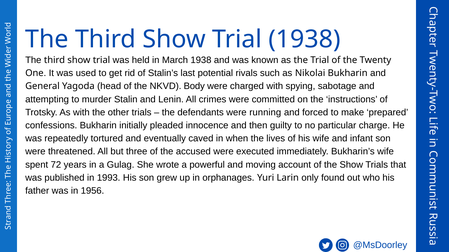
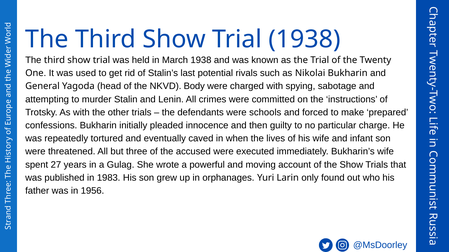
running: running -> schools (265, 113)
72: 72 -> 27 (56, 165)
1993: 1993 -> 1983 (109, 178)
